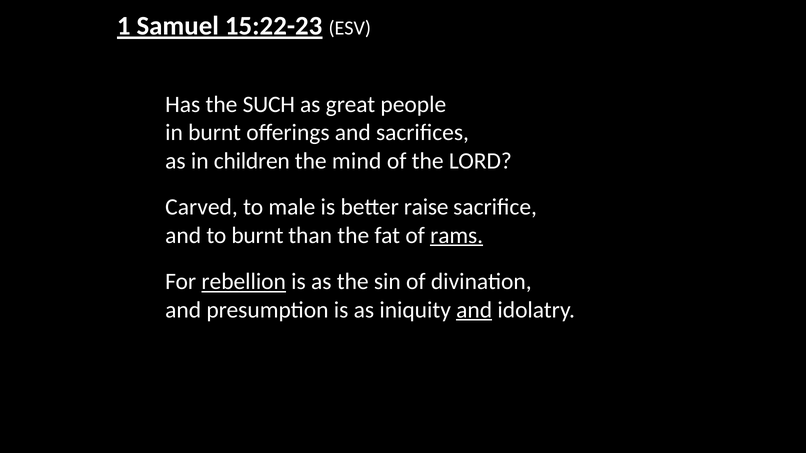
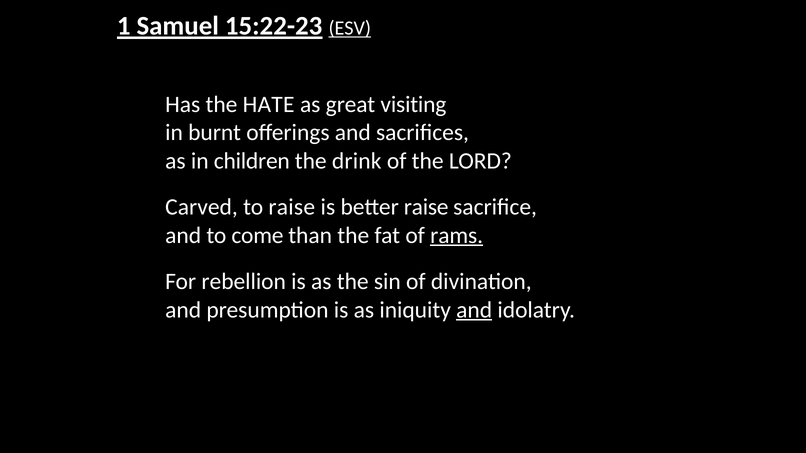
ESV underline: none -> present (350, 28)
SUCH: SUCH -> HATE (269, 104)
people: people -> visiting (413, 104)
mind: mind -> drink (357, 161)
to male: male -> raise (292, 207)
to burnt: burnt -> come (257, 235)
rebellion underline: present -> none (244, 282)
